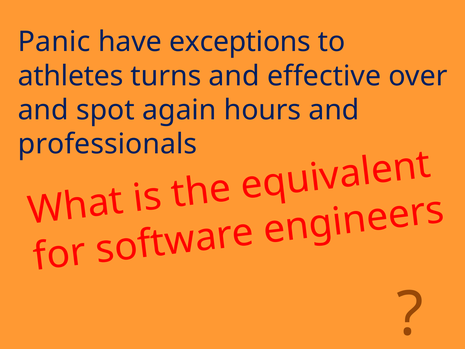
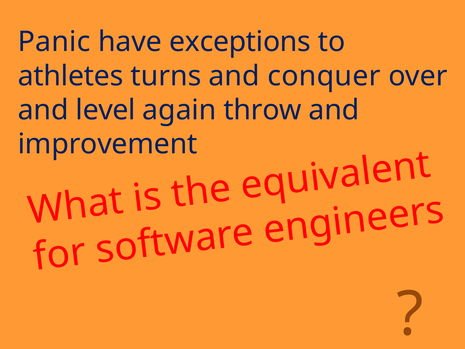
effective: effective -> conquer (324, 76)
spot: spot -> level (106, 110)
hours: hours -> throw (263, 110)
professionals: professionals -> improvement (108, 144)
